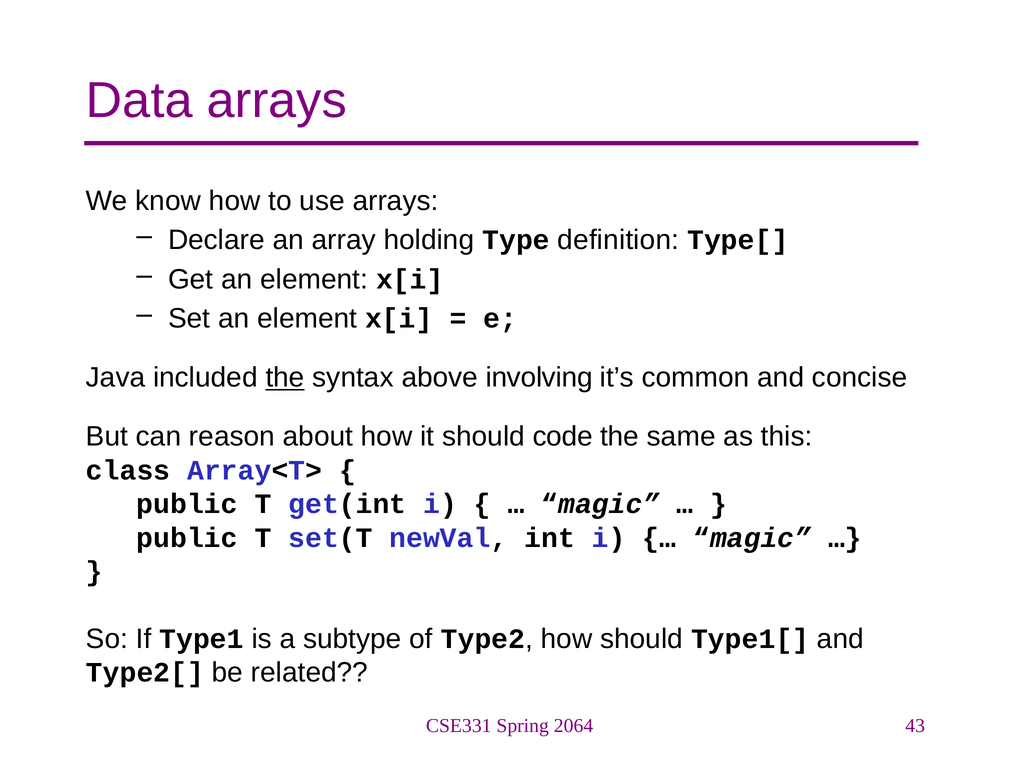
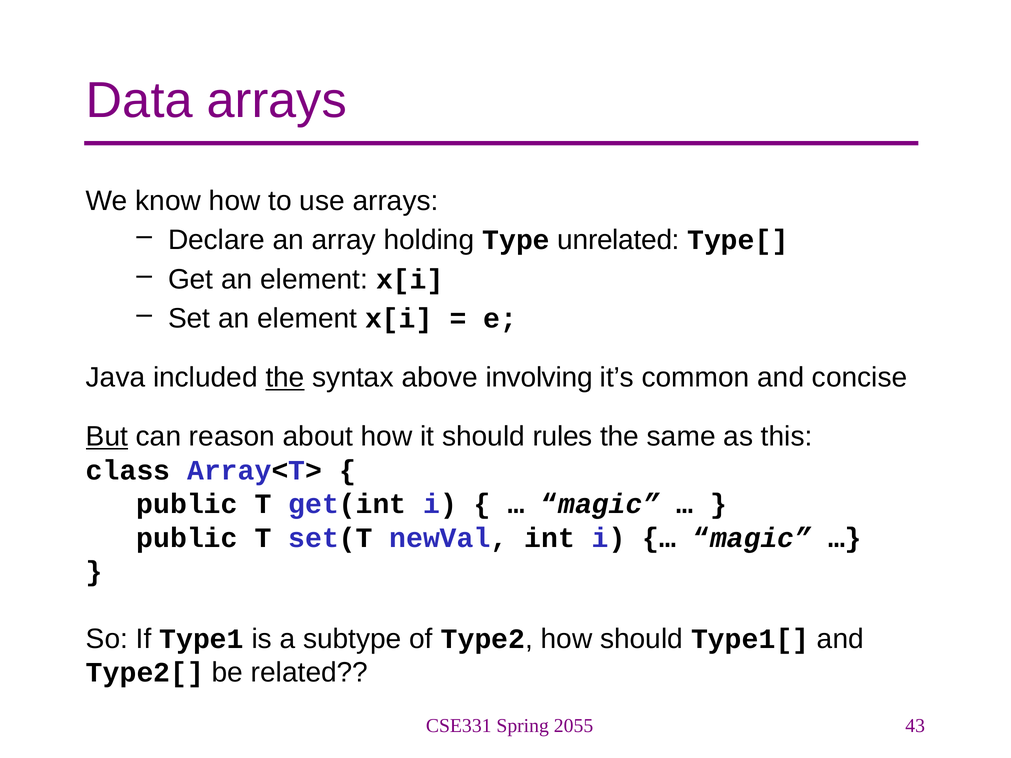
definition: definition -> unrelated (619, 240)
But underline: none -> present (107, 437)
code: code -> rules (563, 437)
2064: 2064 -> 2055 (574, 726)
